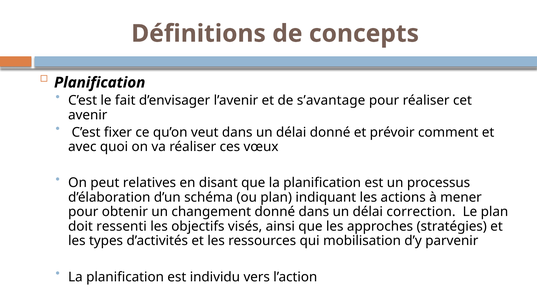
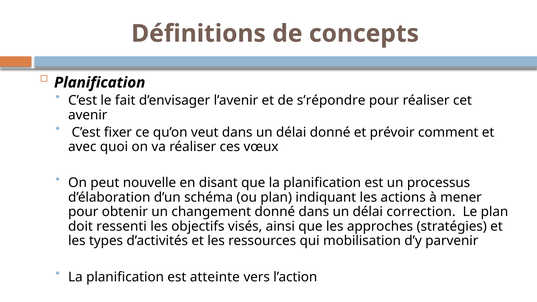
s’avantage: s’avantage -> s’répondre (331, 101)
relatives: relatives -> nouvelle (149, 183)
individu: individu -> atteinte (215, 277)
